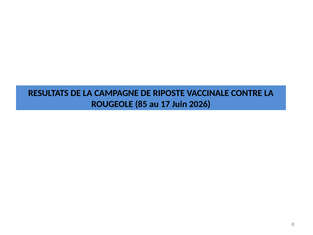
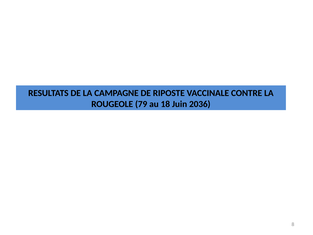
85: 85 -> 79 (141, 104)
17: 17 -> 18 (165, 104)
2026: 2026 -> 2036 (200, 104)
